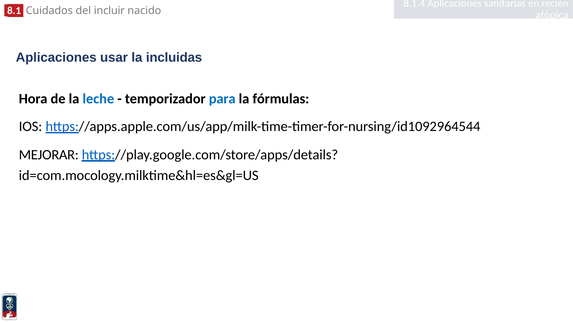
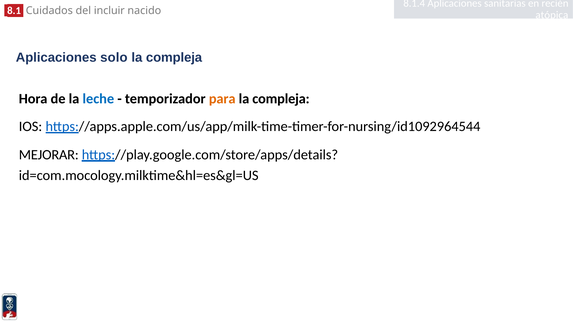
usar: usar -> solo (114, 57)
incluidas: incluidas -> compleja (174, 57)
para colour: blue -> orange (222, 99)
fórmulas: fórmulas -> compleja (281, 99)
